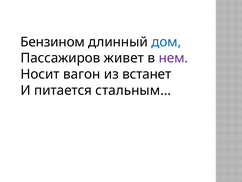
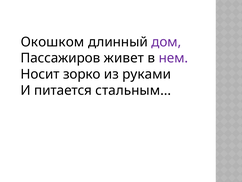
Бензином: Бензином -> Окошком (52, 42)
дом colour: blue -> purple (166, 42)
вагон: вагон -> зорко (82, 74)
встанет: встанет -> руками (147, 74)
